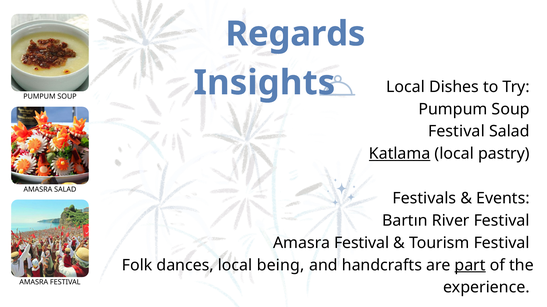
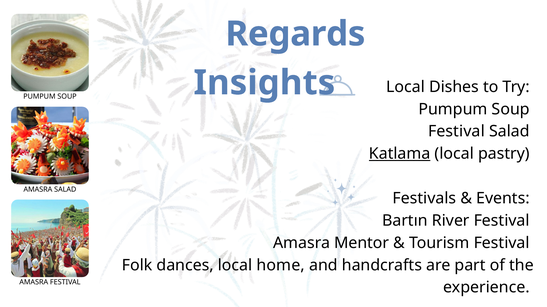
Festival: Festival -> Mentor (362, 243)
being: being -> home (281, 266)
part underline: present -> none (470, 266)
